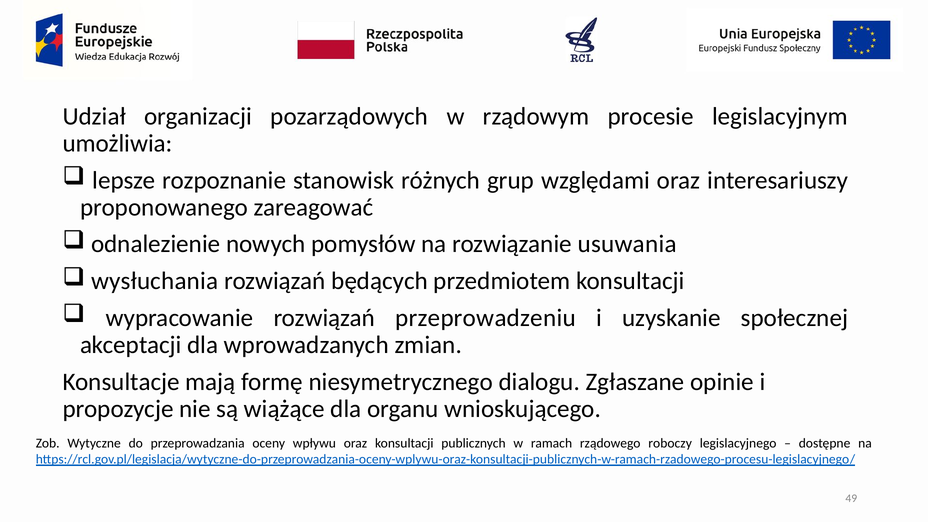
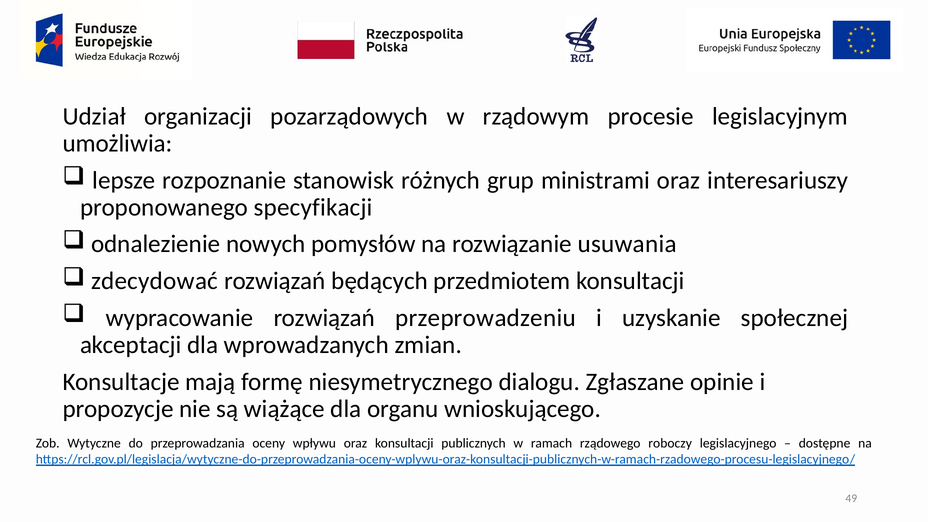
względami: względami -> ministrami (596, 180)
zareagować: zareagować -> specyfikacji (313, 207)
wysłuchania: wysłuchania -> zdecydować (155, 281)
